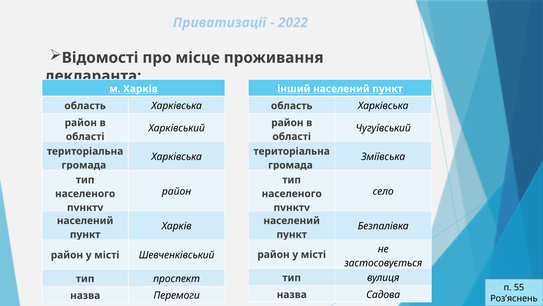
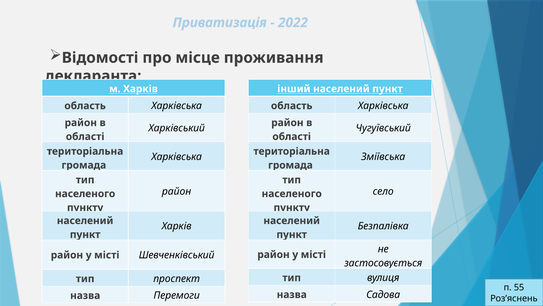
Приватизації: Приватизації -> Приватизація (220, 23)
